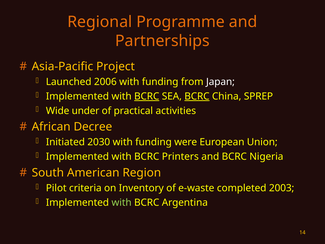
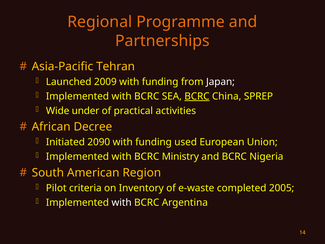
Project: Project -> Tehran (116, 66)
2006: 2006 -> 2009 (105, 82)
BCRC underline: present -> none (147, 96)
2030: 2030 -> 2090 (99, 142)
were: were -> used (186, 142)
Printers: Printers -> Ministry (180, 157)
2003: 2003 -> 2005 (282, 188)
with colour: light green -> white (122, 202)
